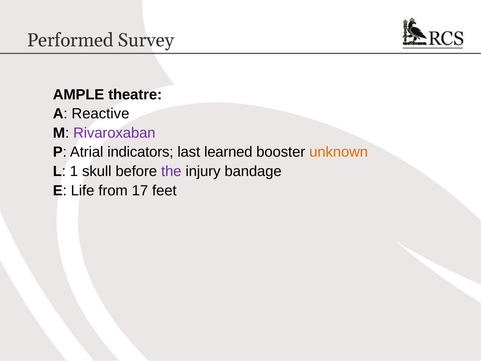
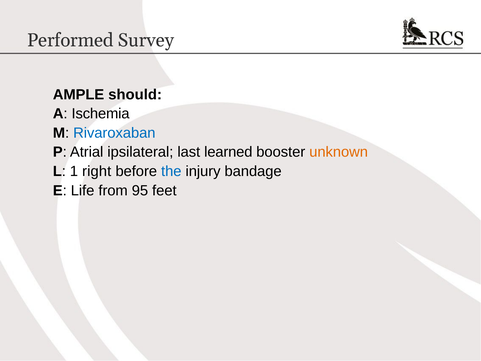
theatre: theatre -> should (135, 94)
Reactive: Reactive -> Ischemia (101, 114)
Rivaroxaban colour: purple -> blue (114, 133)
indicators: indicators -> ipsilateral (140, 152)
skull: skull -> right (97, 171)
the colour: purple -> blue (171, 171)
17: 17 -> 95 (140, 190)
